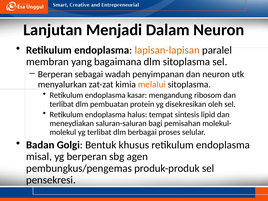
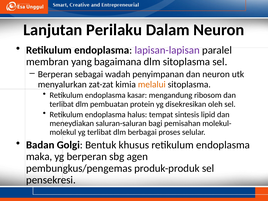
Menjadi: Menjadi -> Perilaku (114, 30)
lapisan-lapisan colour: orange -> purple (167, 50)
misal: misal -> maka (39, 157)
